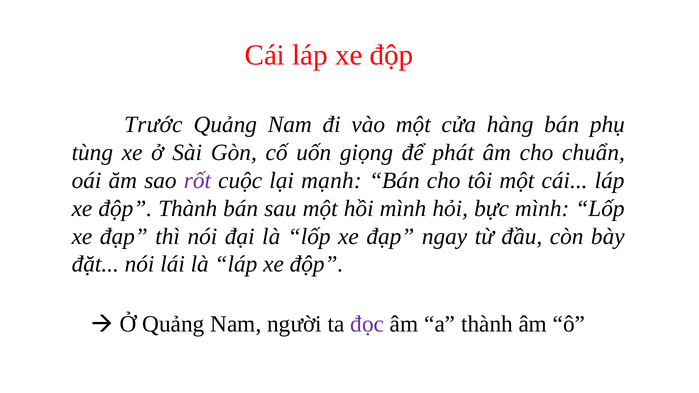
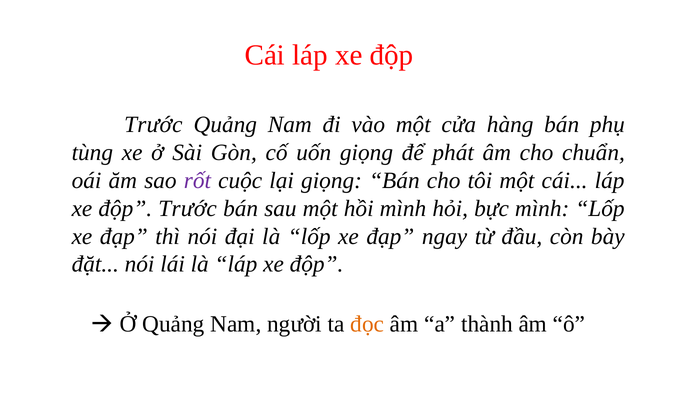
lại mạnh: mạnh -> giọng (332, 181)
độp Thành: Thành -> Trước (188, 208)
đọc colour: purple -> orange (367, 324)
